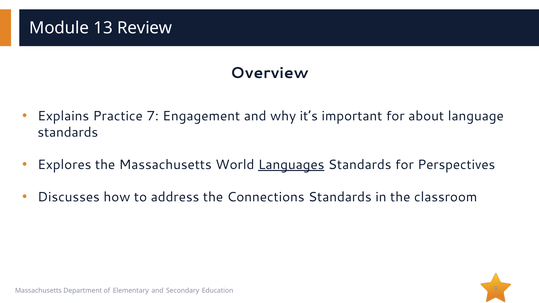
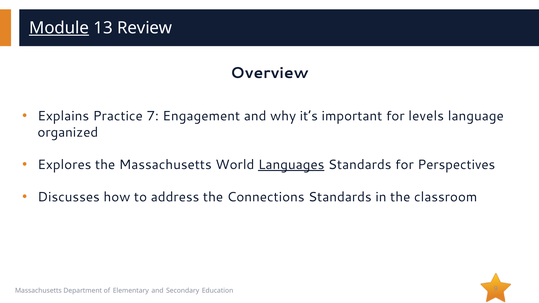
Module underline: none -> present (59, 28)
about: about -> levels (426, 116)
standards: standards -> organized (68, 132)
